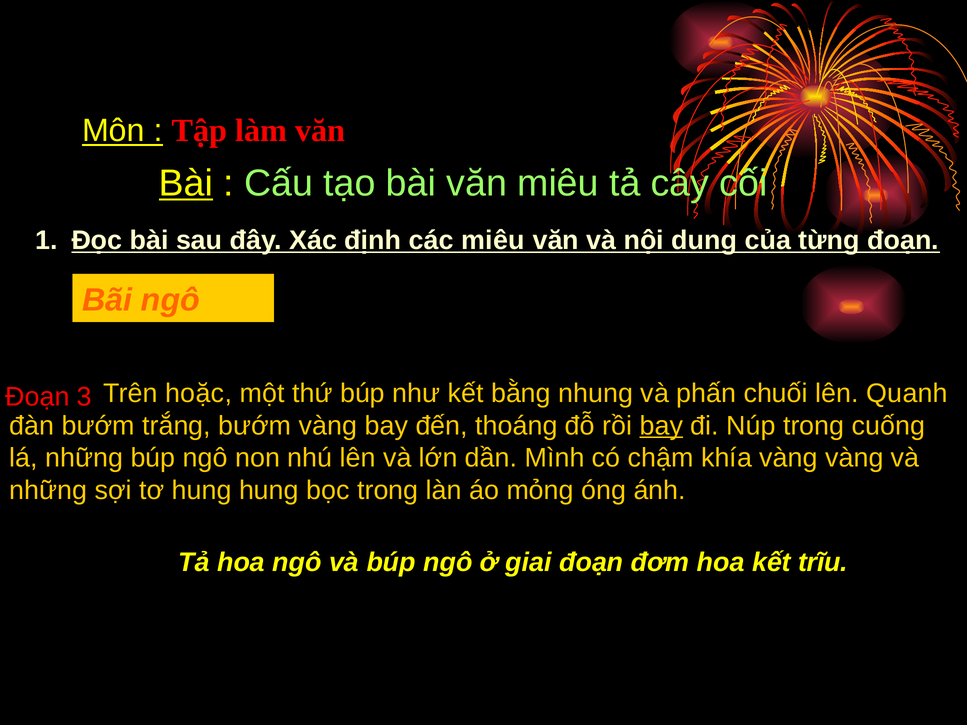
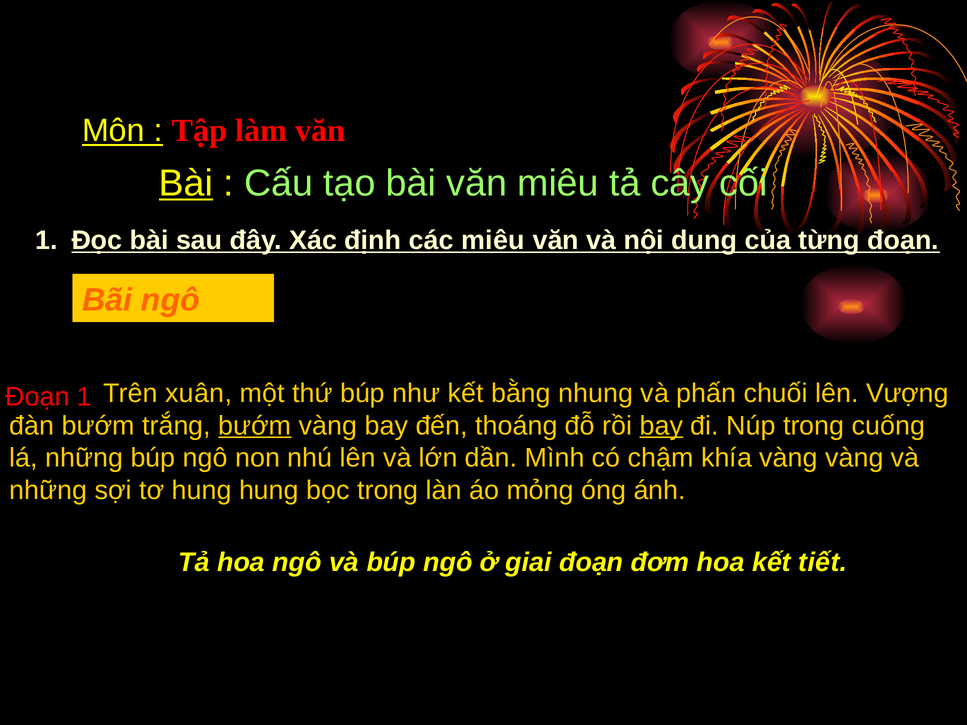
hoặc: hoặc -> xuân (199, 394)
Quanh: Quanh -> Vượng (907, 394)
Đoạn 3: 3 -> 1 (84, 397)
bướm underline: none -> present (255, 426)
trĩu: trĩu -> tiết (823, 563)
